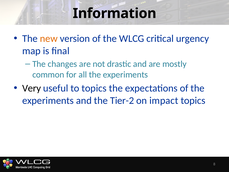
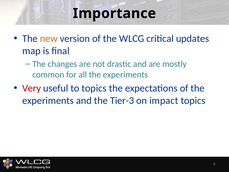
Information: Information -> Importance (114, 13)
urgency: urgency -> updates (193, 39)
Very colour: black -> red (32, 88)
Tier-2: Tier-2 -> Tier-3 (122, 100)
